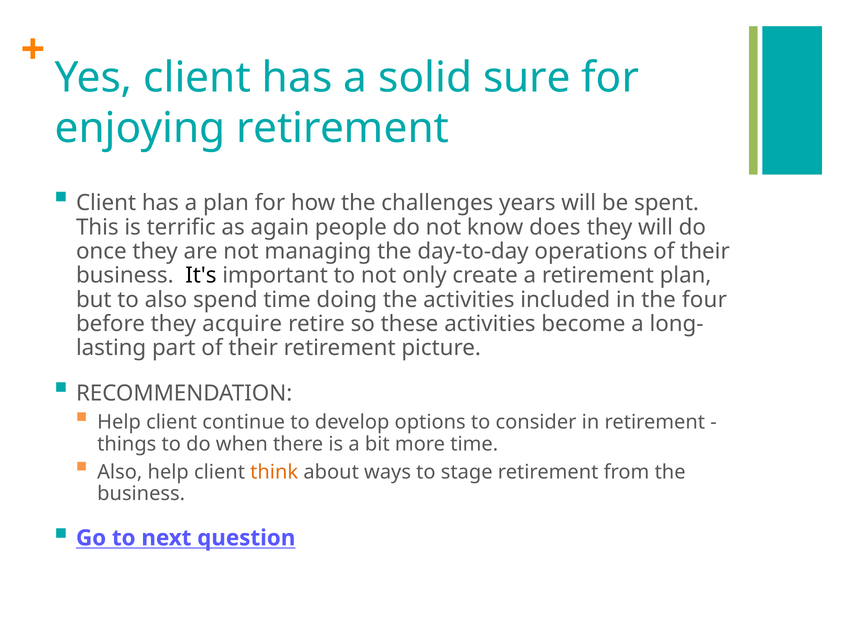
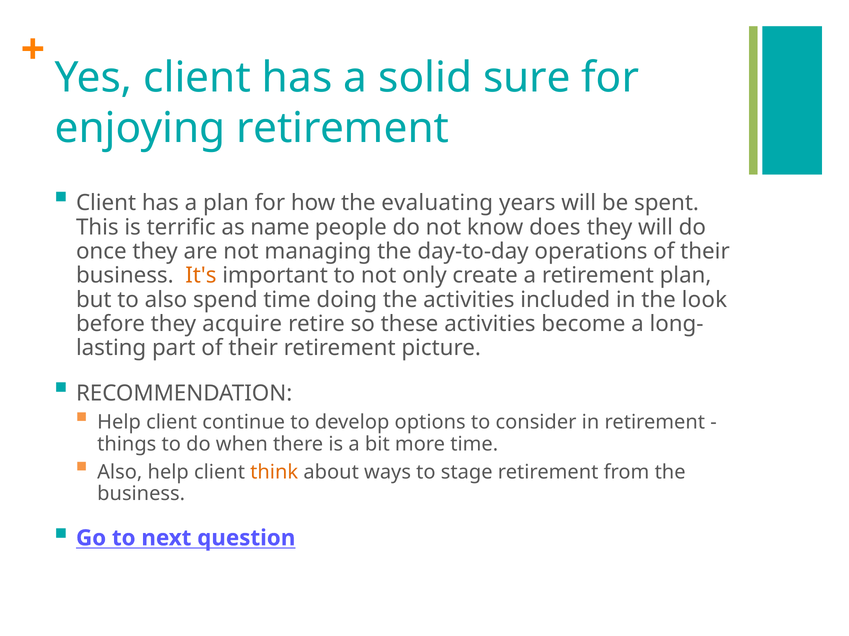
challenges: challenges -> evaluating (437, 203)
again: again -> name (280, 227)
It's colour: black -> orange (201, 276)
four: four -> look (704, 300)
